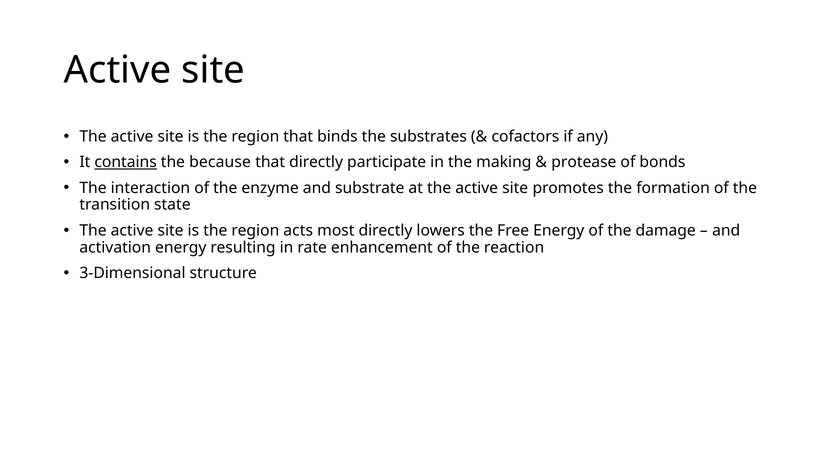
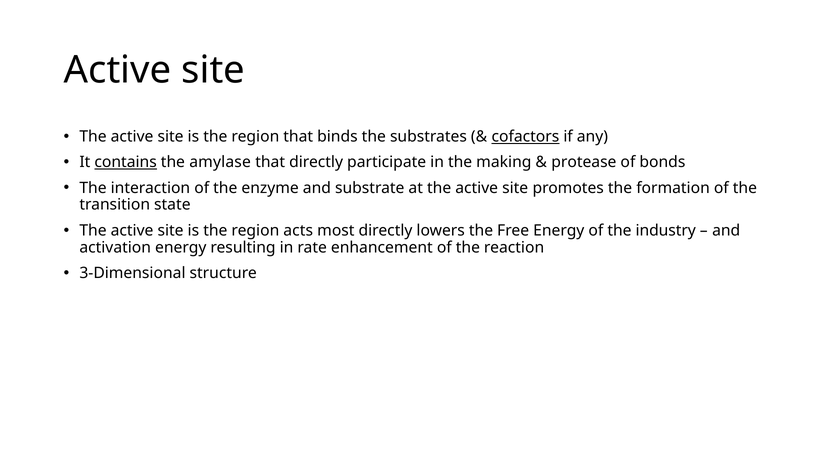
cofactors underline: none -> present (525, 137)
because: because -> amylase (220, 162)
damage: damage -> industry (666, 231)
